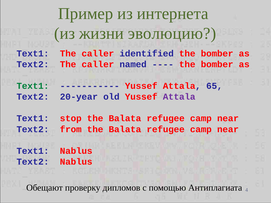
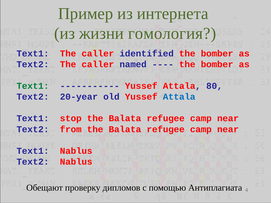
эволюцию: эволюцию -> гомология (172, 34)
65: 65 -> 80 (214, 86)
Attala colour: purple -> blue (179, 97)
